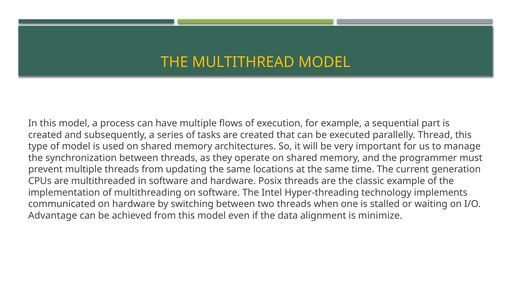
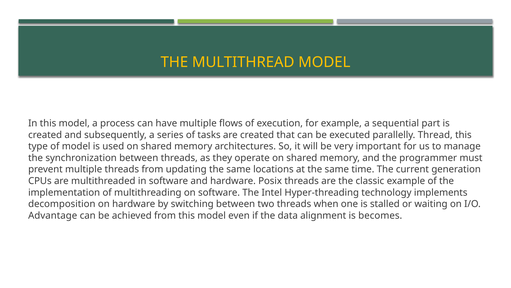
communicated: communicated -> decomposition (62, 204)
minimize: minimize -> becomes (380, 215)
